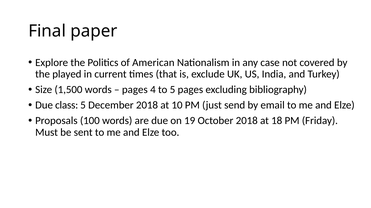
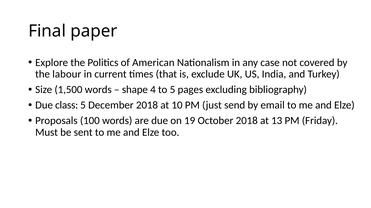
played: played -> labour (67, 74)
pages: pages -> shape (135, 90)
18: 18 -> 13 (277, 121)
